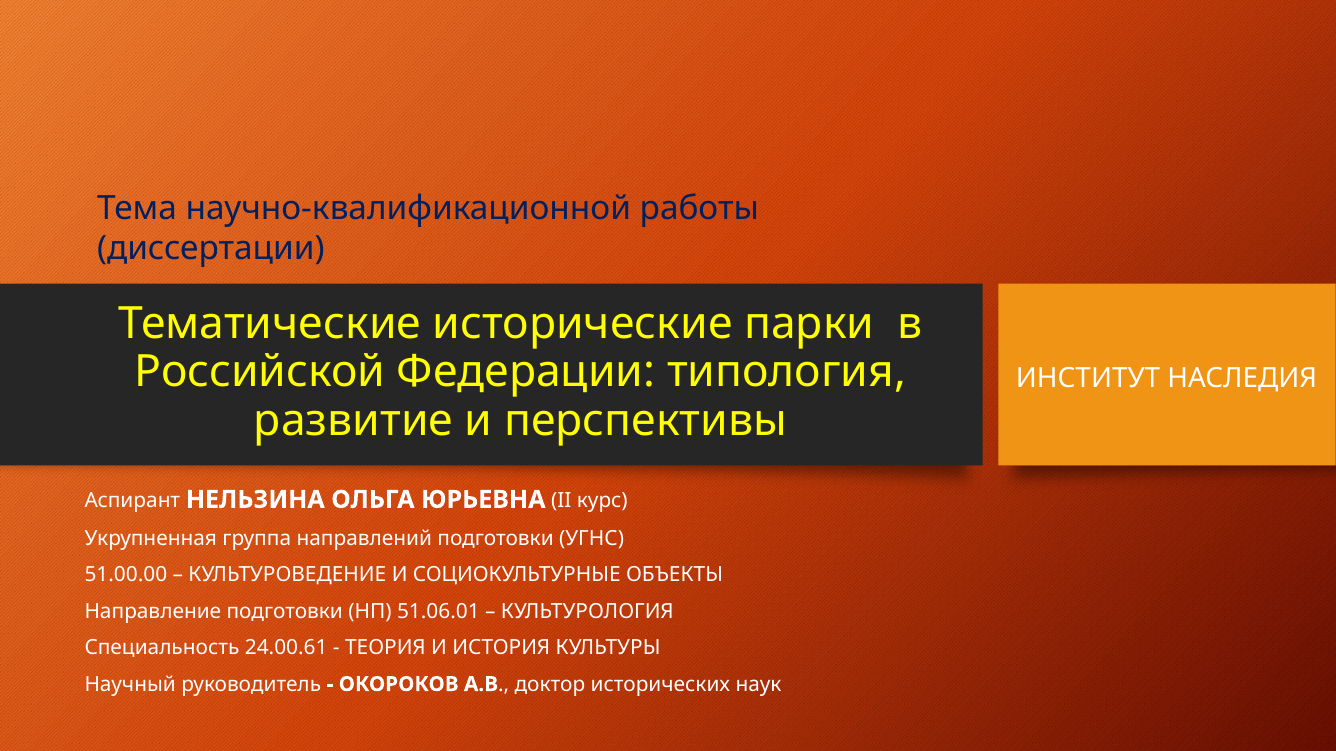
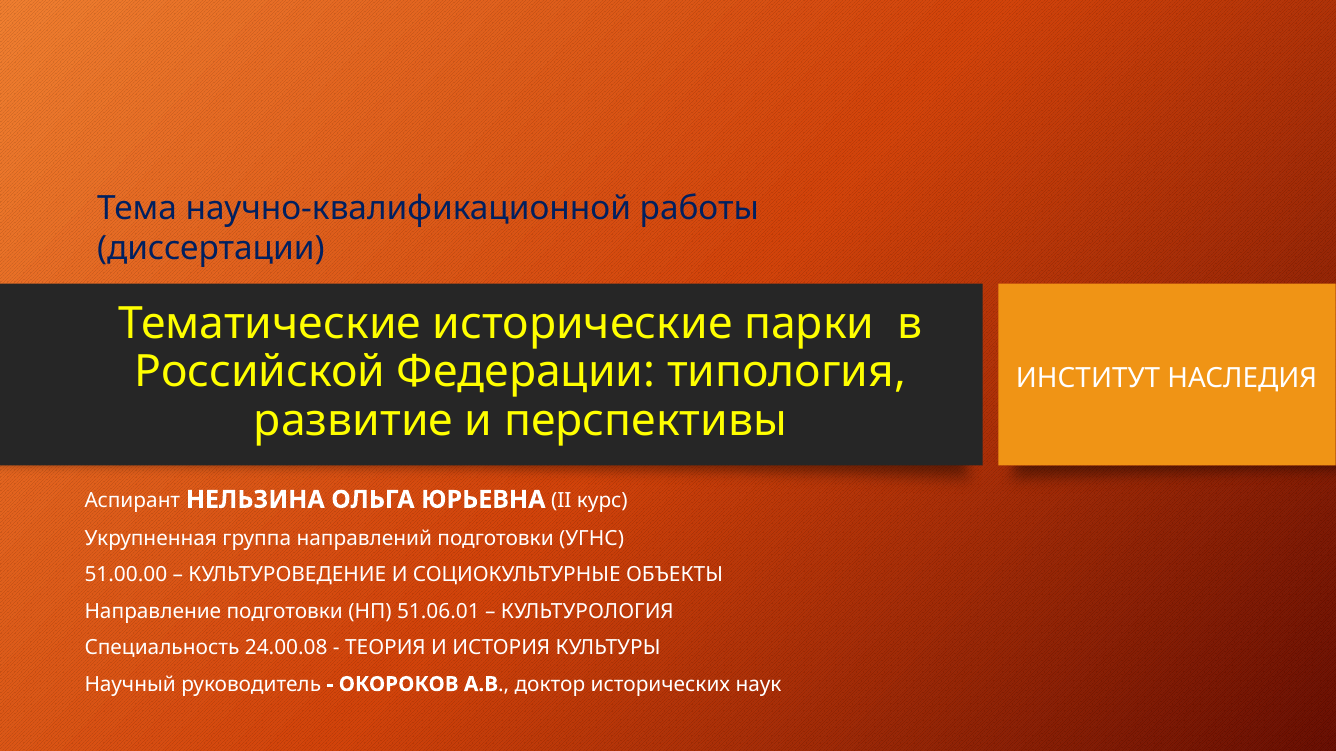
24.00.61: 24.00.61 -> 24.00.08 (286, 648)
